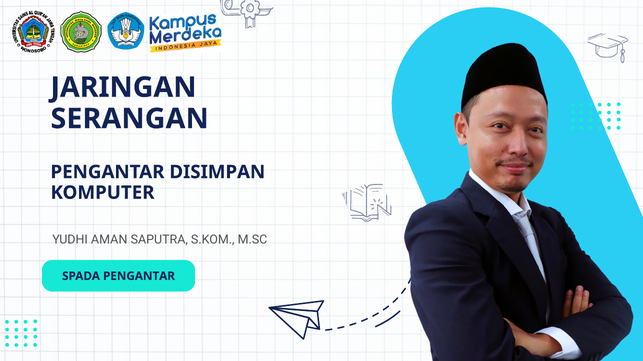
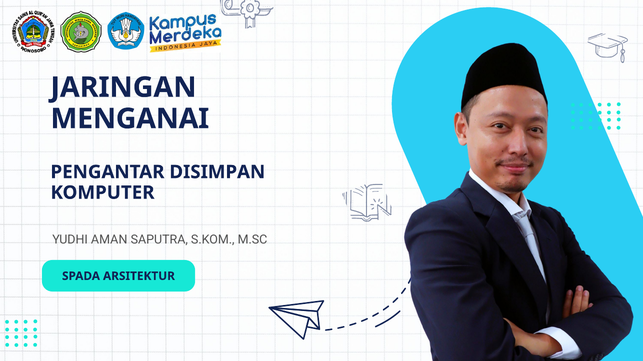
SERANGAN: SERANGAN -> MENGANAI (130, 119)
SPADA PENGANTAR: PENGANTAR -> ARSITEKTUR (139, 277)
